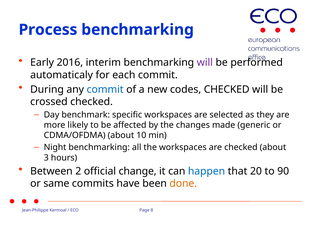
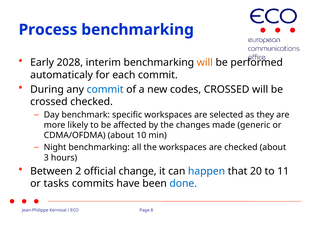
2016: 2016 -> 2028 (70, 63)
will colour: purple -> orange (205, 63)
codes CHECKED: CHECKED -> CROSSED (227, 90)
90: 90 -> 11 (283, 172)
same: same -> tasks (56, 184)
done colour: orange -> blue (183, 184)
